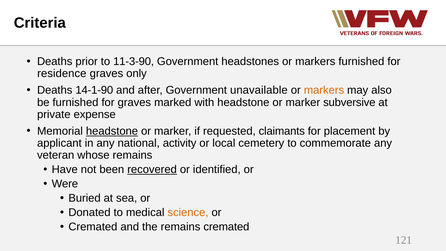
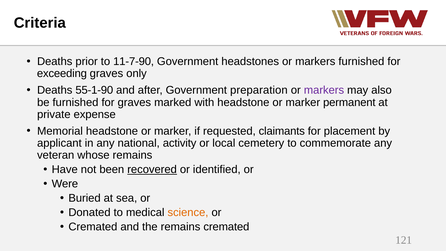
11-3-90: 11-3-90 -> 11-7-90 (134, 62)
residence: residence -> exceeding (62, 74)
14-1-90: 14-1-90 -> 55-1-90 (94, 90)
unavailable: unavailable -> preparation (259, 90)
markers colour: orange -> purple (324, 90)
subversive: subversive -> permanent (349, 102)
headstone underline: present -> none (112, 131)
